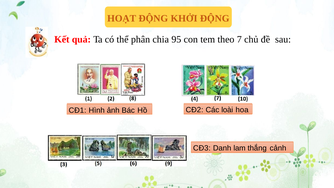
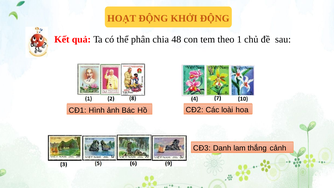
95: 95 -> 48 (176, 39)
7: 7 -> 1 (239, 39)
